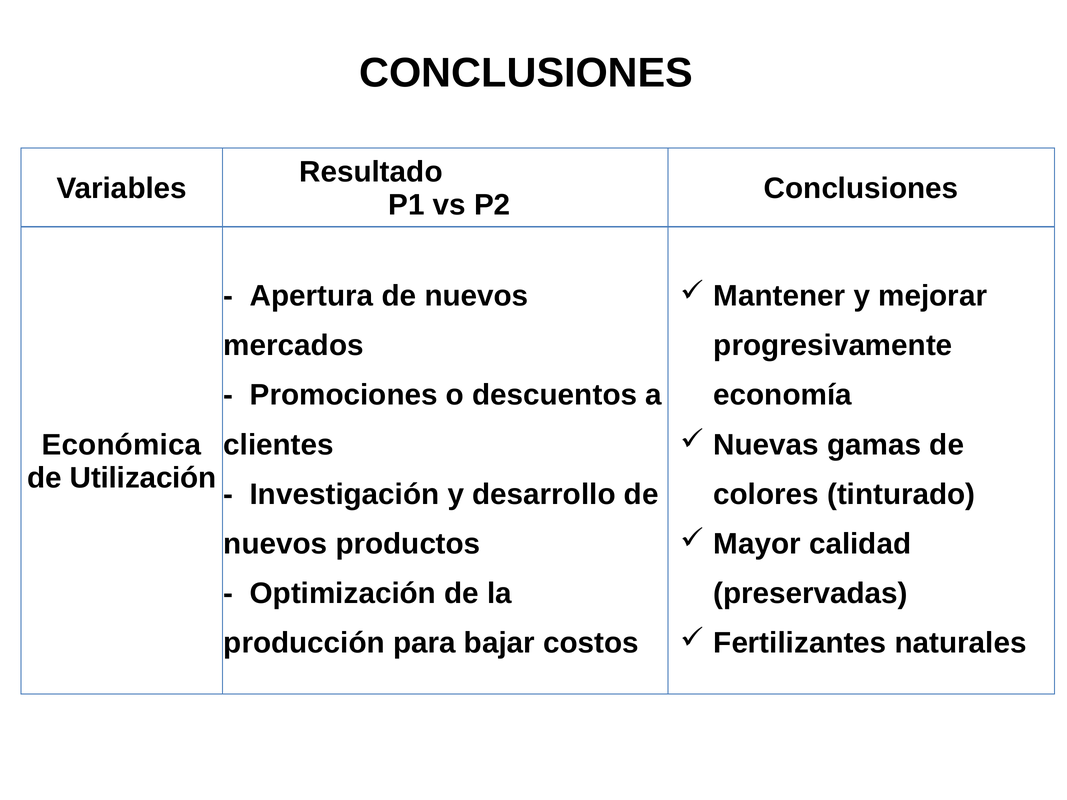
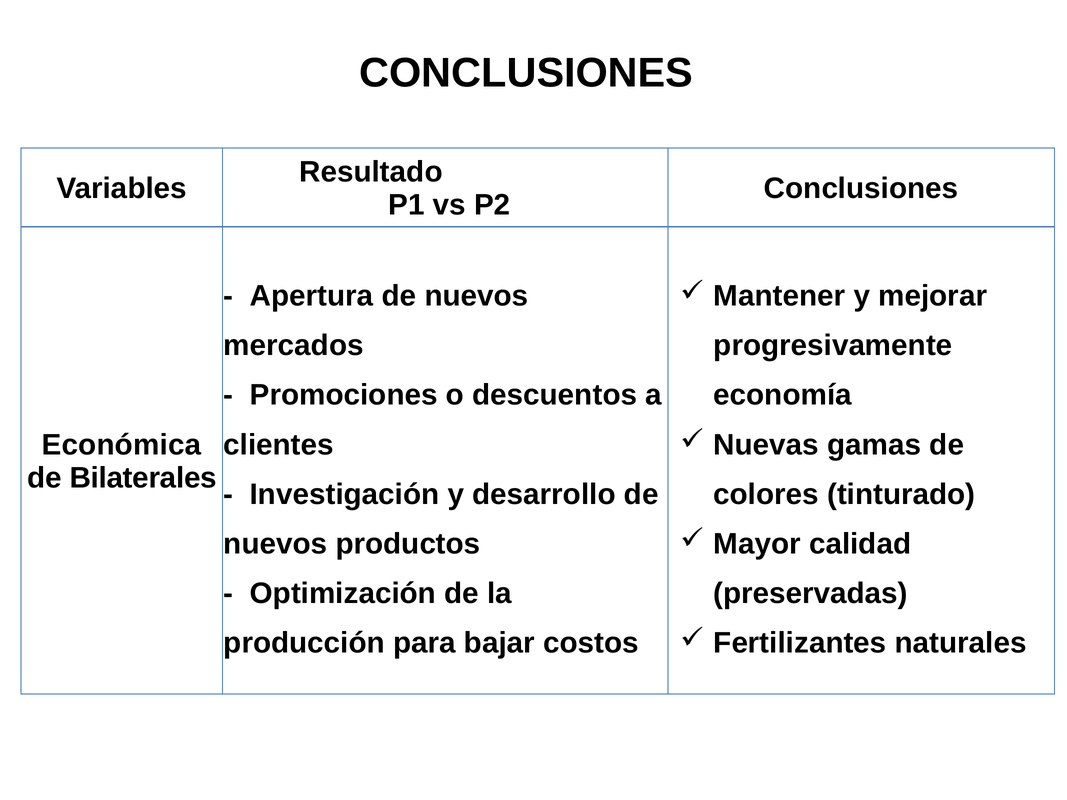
Utilización: Utilización -> Bilaterales (143, 478)
